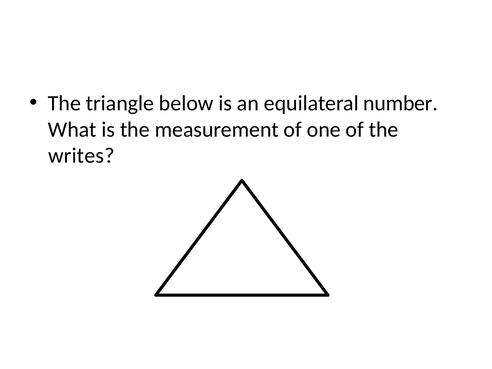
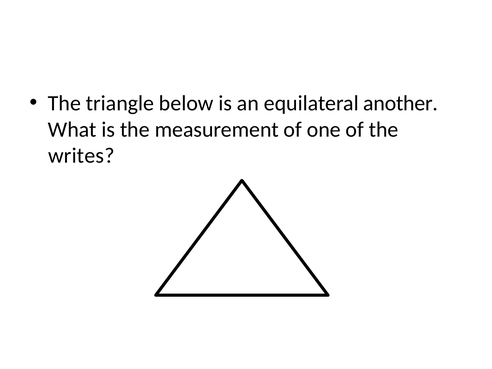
number: number -> another (401, 103)
